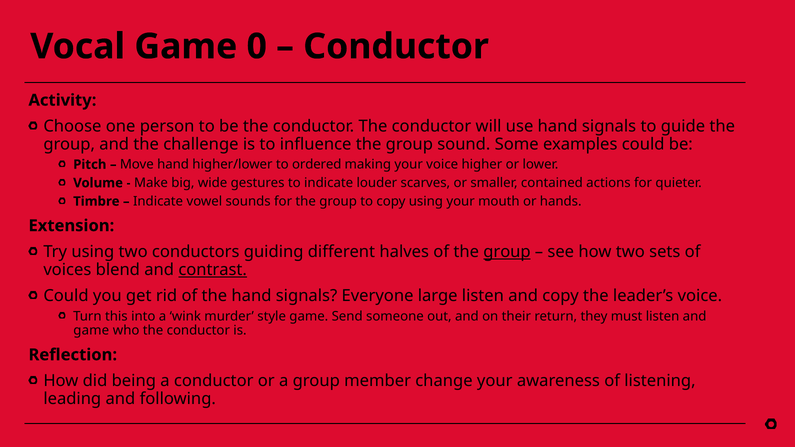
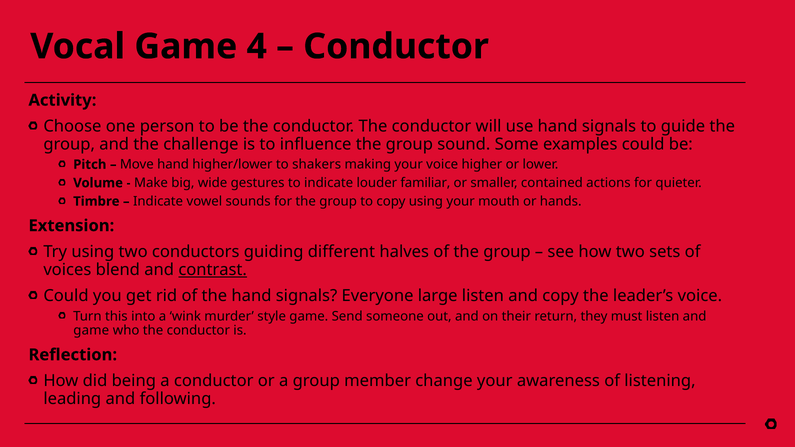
0: 0 -> 4 (257, 47)
ordered: ordered -> shakers (317, 165)
scarves: scarves -> familiar (425, 183)
group underline: present -> none (507, 252)
